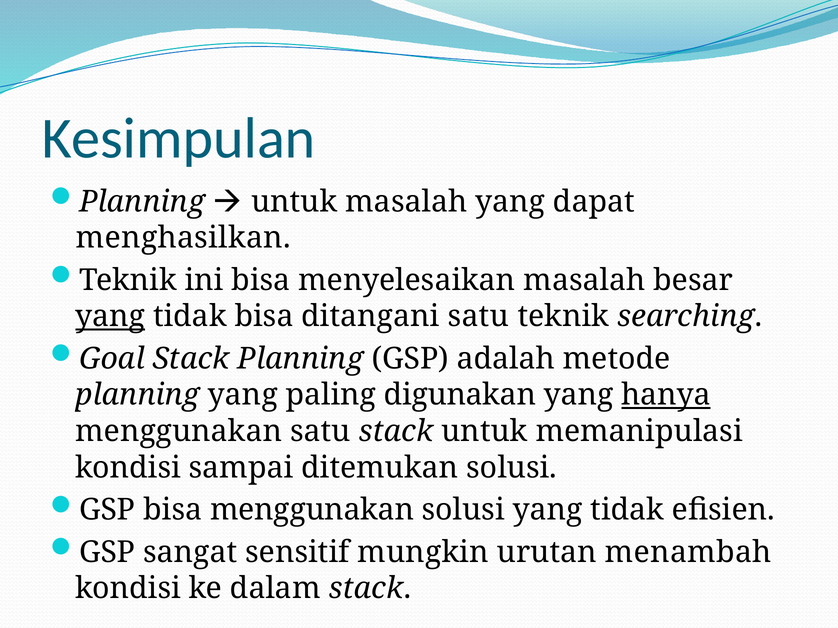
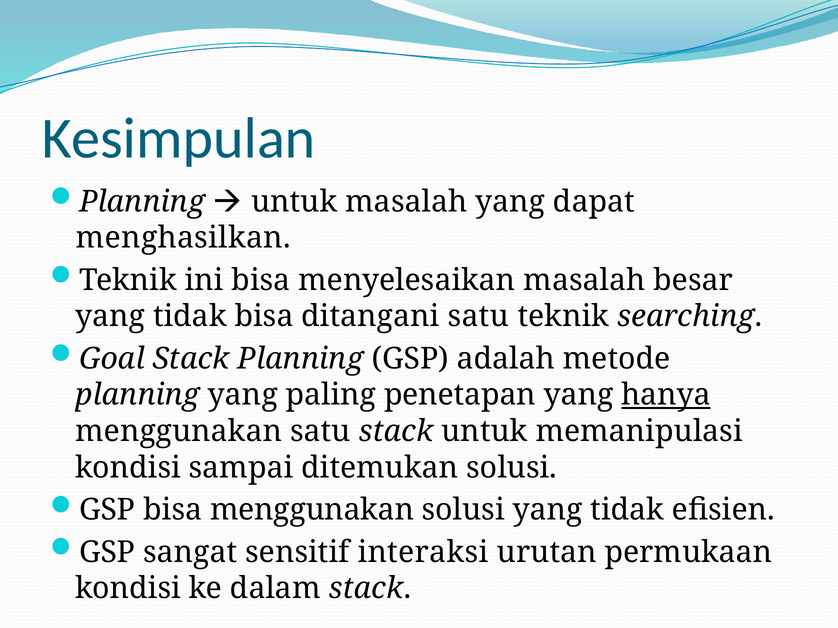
yang underline: present -> none (110, 317)
digunakan: digunakan -> penetapan (460, 395)
mungkin: mungkin -> interaksi (423, 553)
menambah: menambah -> permukaan (688, 553)
